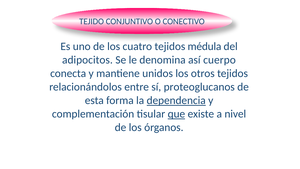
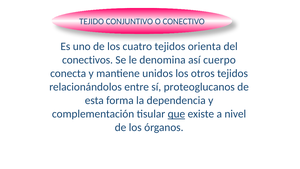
médula: médula -> orienta (204, 46)
adipocitos: adipocitos -> conectivos (88, 60)
dependencia underline: present -> none (176, 100)
